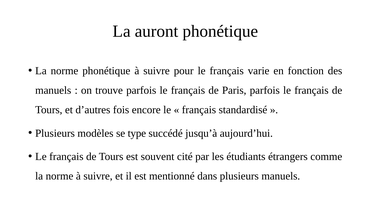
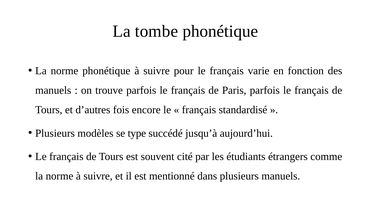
auront: auront -> tombe (157, 31)
